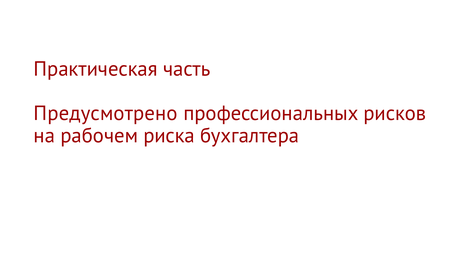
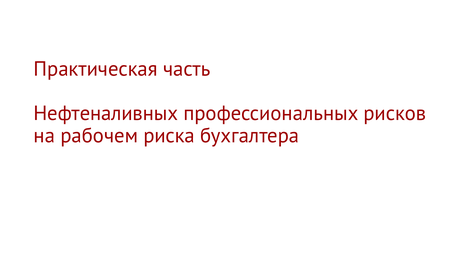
Предусмотрено: Предусмотрено -> Нефтеналивных (106, 114)
